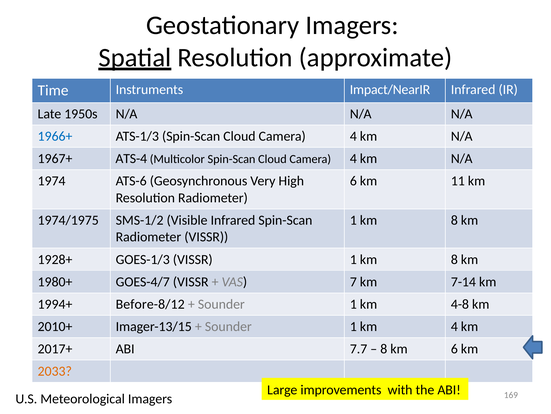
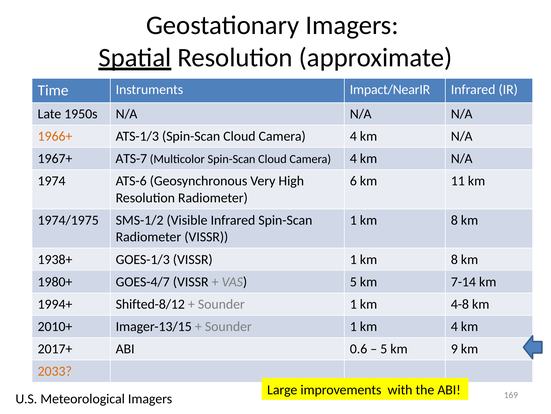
1966+ colour: blue -> orange (55, 136)
ATS-4: ATS-4 -> ATS-7 (131, 158)
1928+: 1928+ -> 1938+ (55, 259)
VAS 7: 7 -> 5 (353, 281)
Before-8/12: Before-8/12 -> Shifted-8/12 (150, 304)
7.7: 7.7 -> 0.6 (359, 348)
8: 8 -> 5 (384, 348)
km 6: 6 -> 9 (454, 348)
